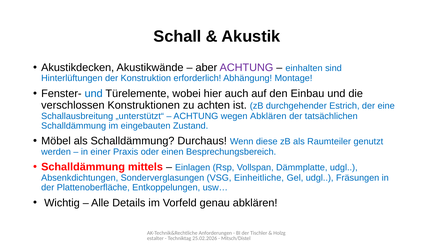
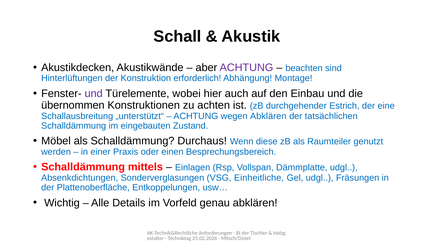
einhalten: einhalten -> beachten (304, 68)
und colour: blue -> purple (94, 94)
verschlossen: verschlossen -> übernommen (73, 105)
